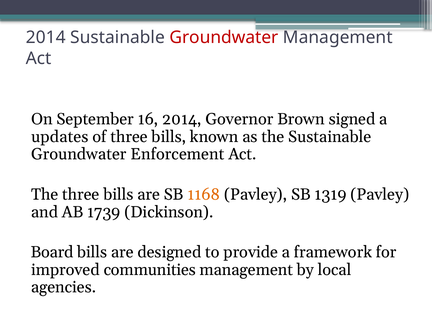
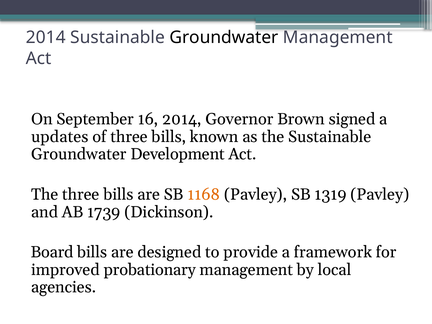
Groundwater colour: red -> black (224, 38)
Enforcement: Enforcement -> Development (178, 154)
communities: communities -> probationary (150, 270)
